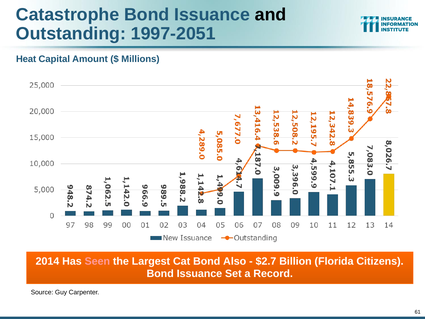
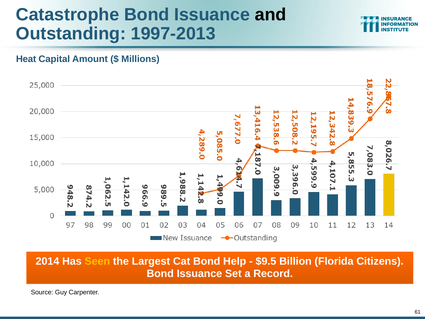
1997-2051: 1997-2051 -> 1997-2013 (173, 34)
Seen colour: pink -> yellow (97, 261)
Also: Also -> Help (235, 261)
$2.7: $2.7 -> $9.5 (266, 261)
